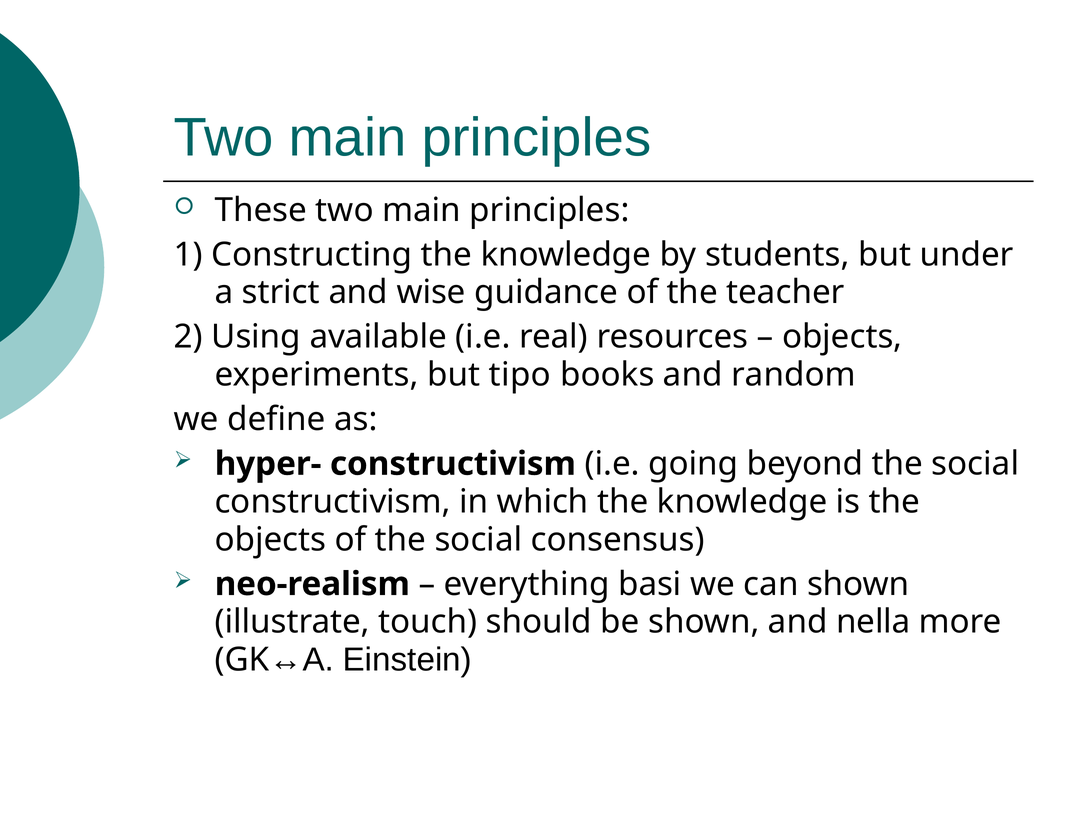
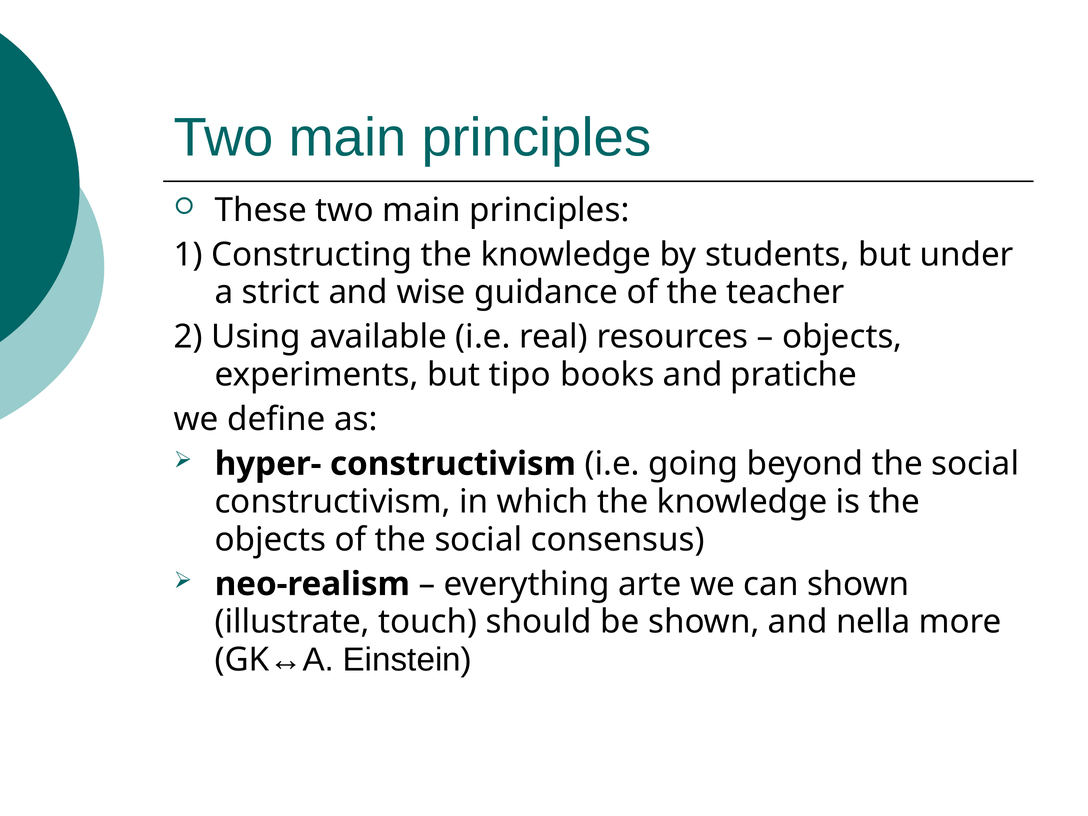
random: random -> pratiche (794, 375)
basi: basi -> arte (650, 584)
